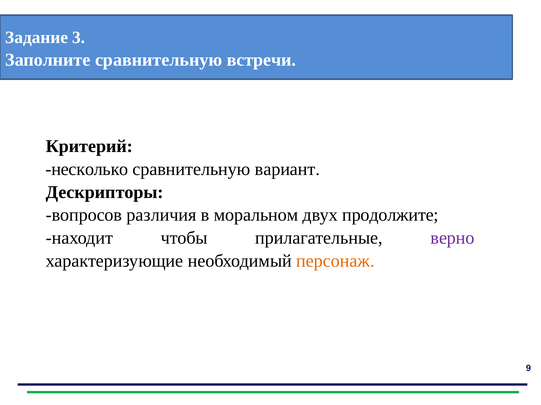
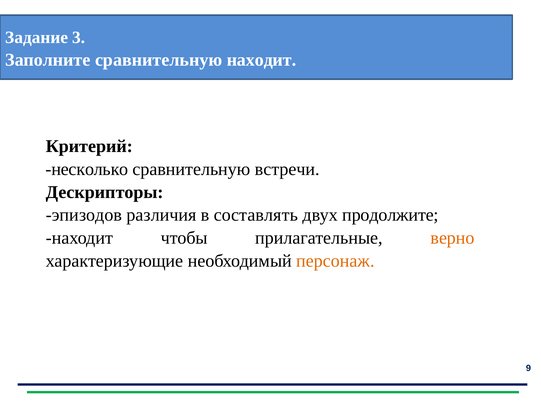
встречи: встречи -> находит (261, 60)
вариант: вариант -> встречи (287, 170)
вопросов: вопросов -> эпизодов (84, 215)
моральном: моральном -> составлять (256, 215)
верно colour: purple -> orange (453, 238)
